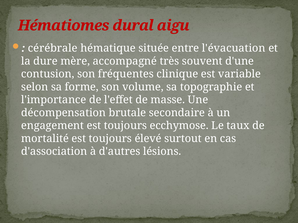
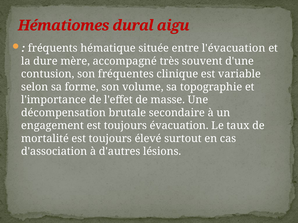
cérébrale: cérébrale -> fréquents (53, 48)
ecchymose: ecchymose -> évacuation (179, 126)
